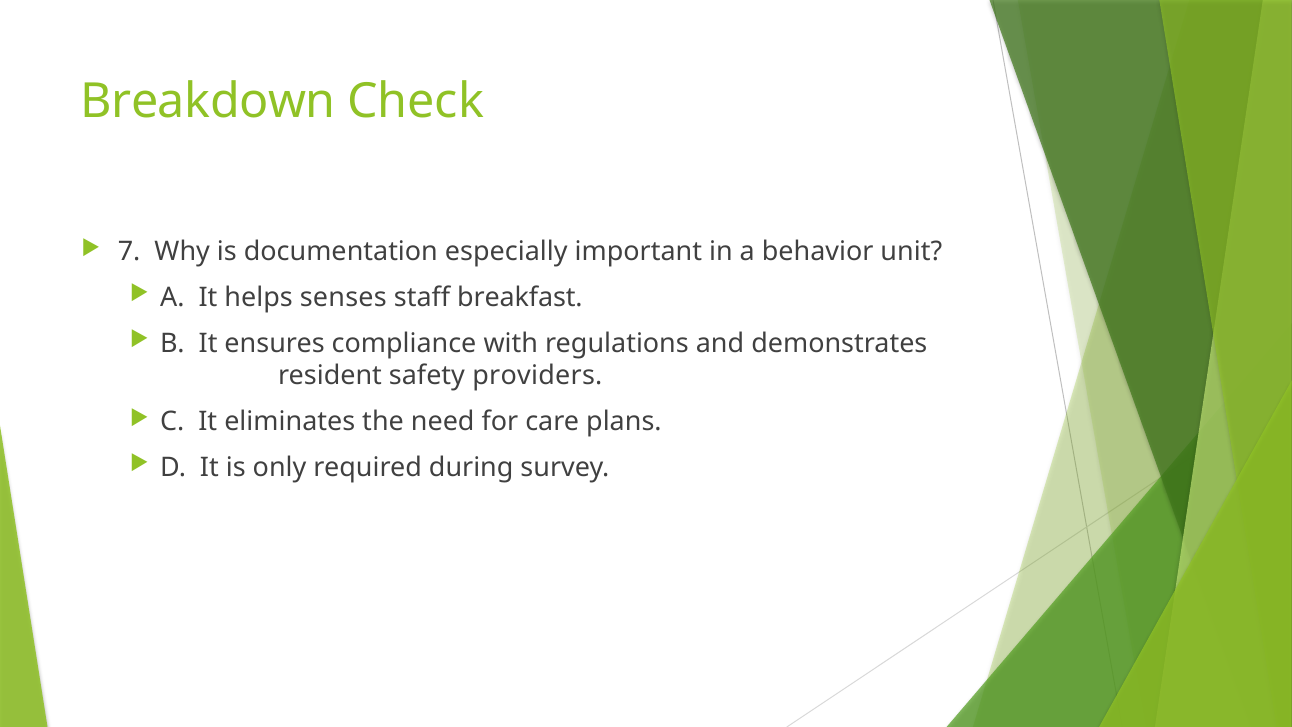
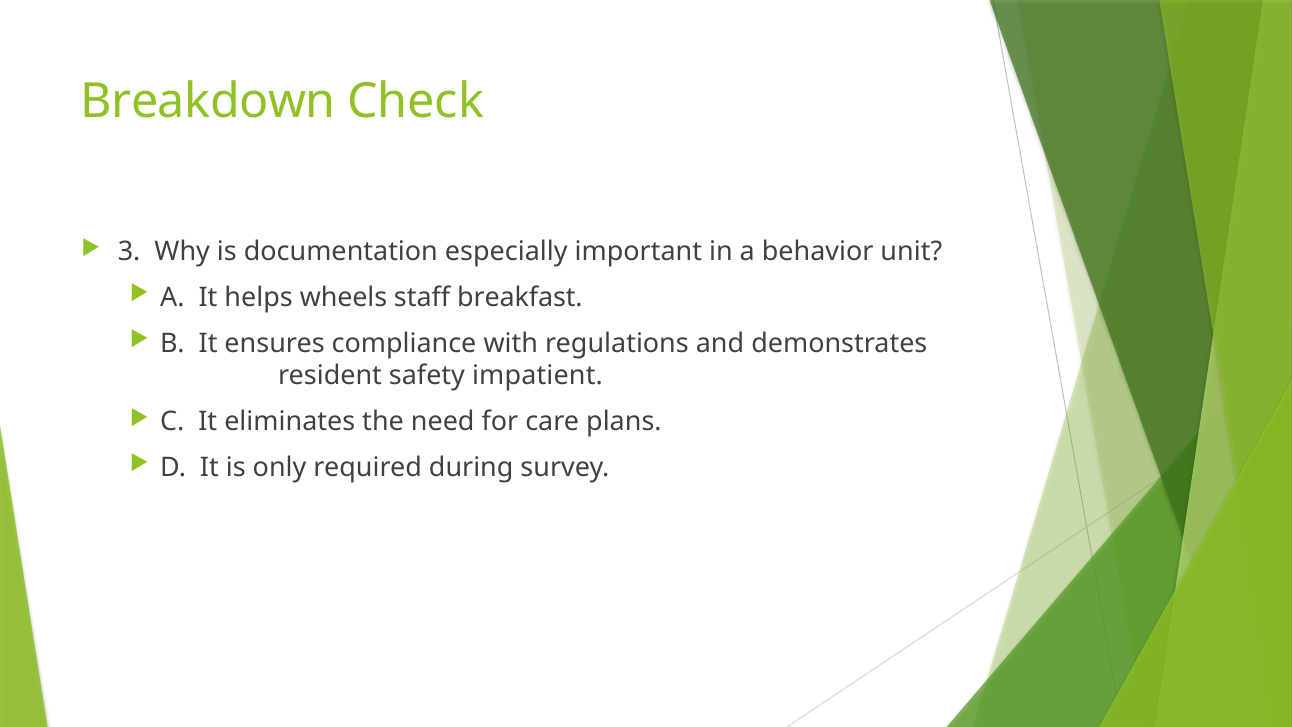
7: 7 -> 3 (129, 252)
senses: senses -> wheels (343, 298)
providers: providers -> impatient (537, 376)
